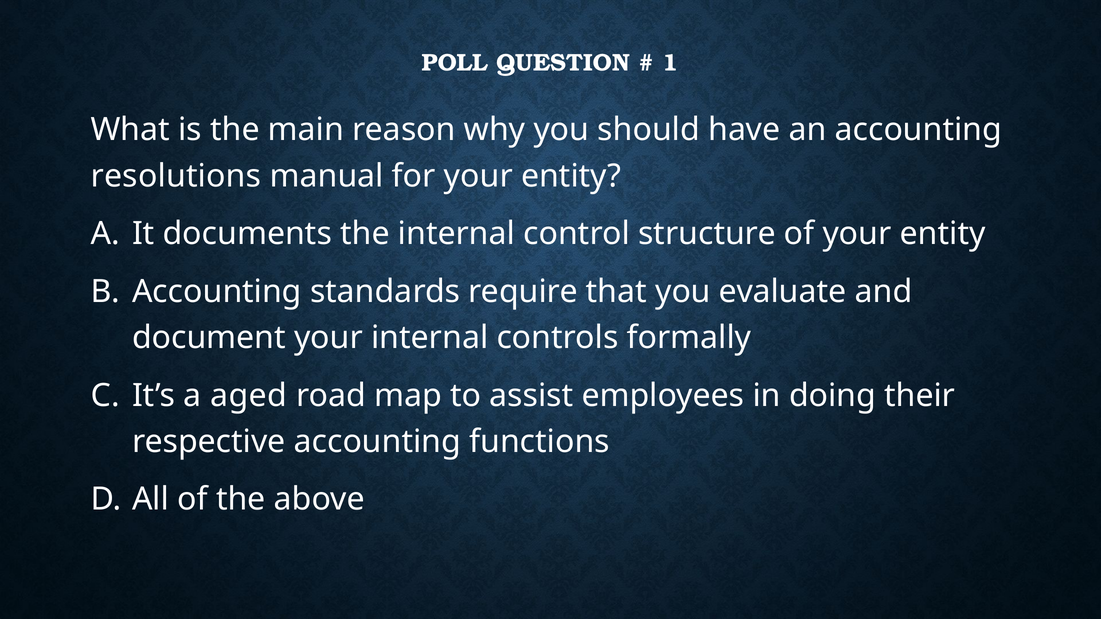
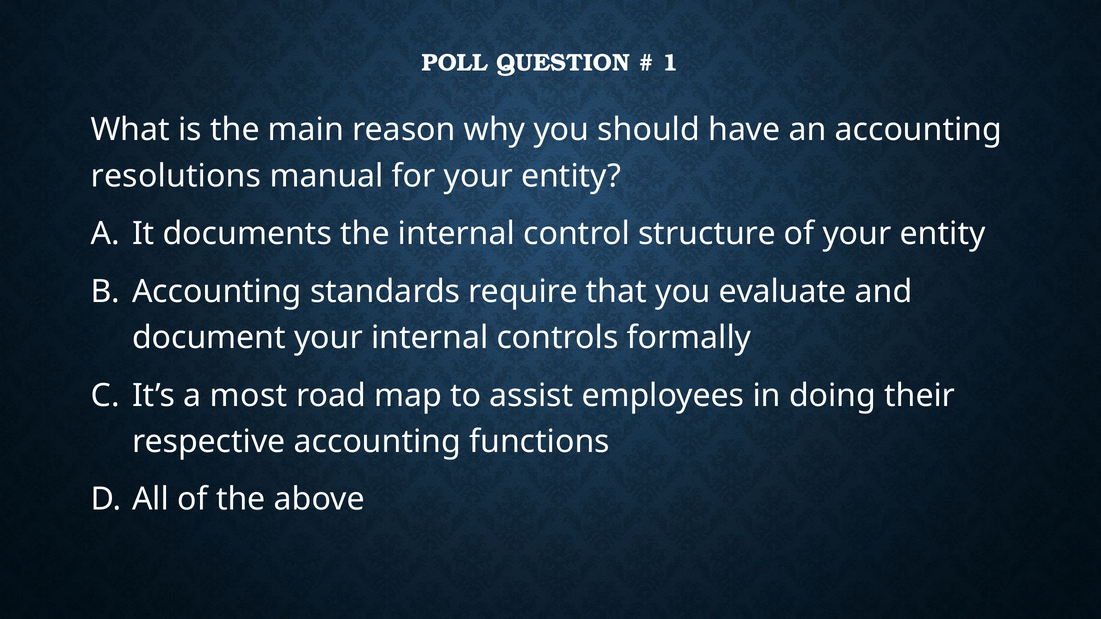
aged: aged -> most (249, 396)
